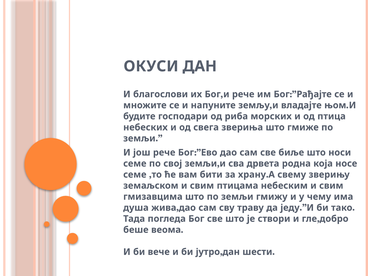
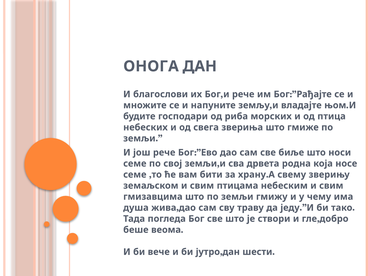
ОКУСИ: ОКУСИ -> ОНОГА (151, 66)
